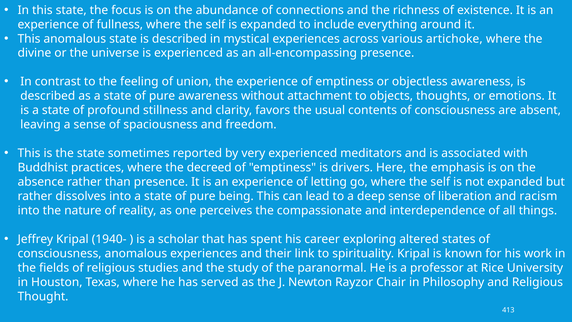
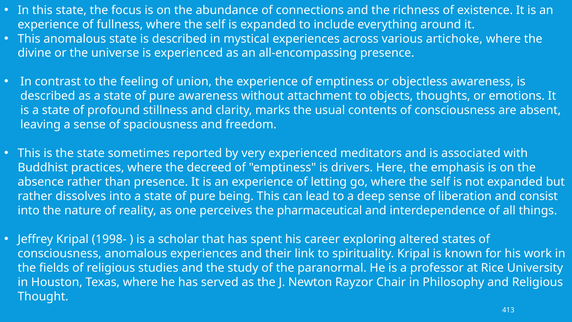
favors: favors -> marks (273, 110)
racism: racism -> consist (539, 196)
compassionate: compassionate -> pharmaceutical (319, 210)
1940-: 1940- -> 1998- (109, 239)
